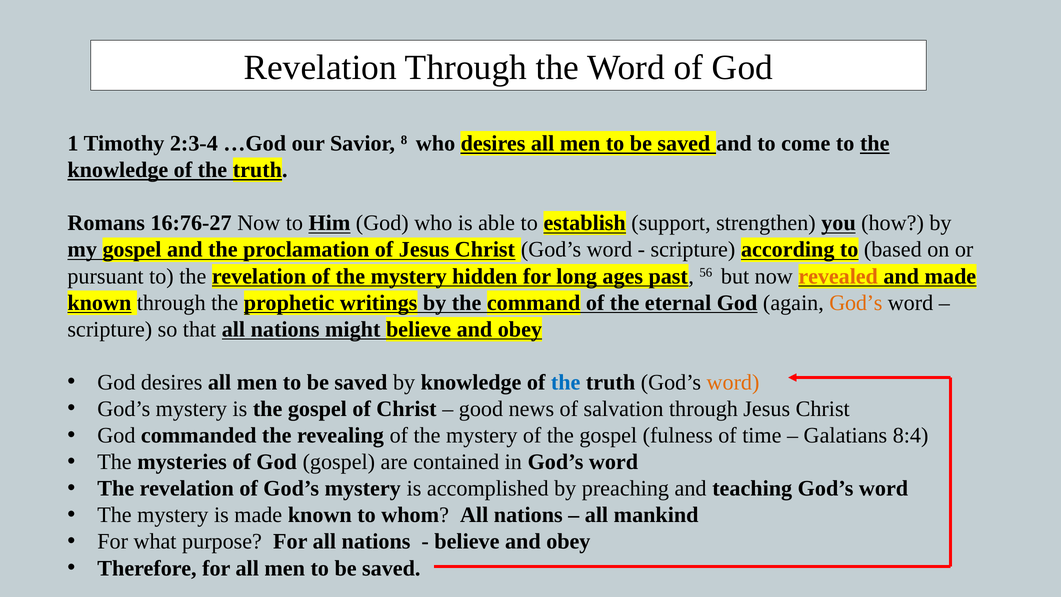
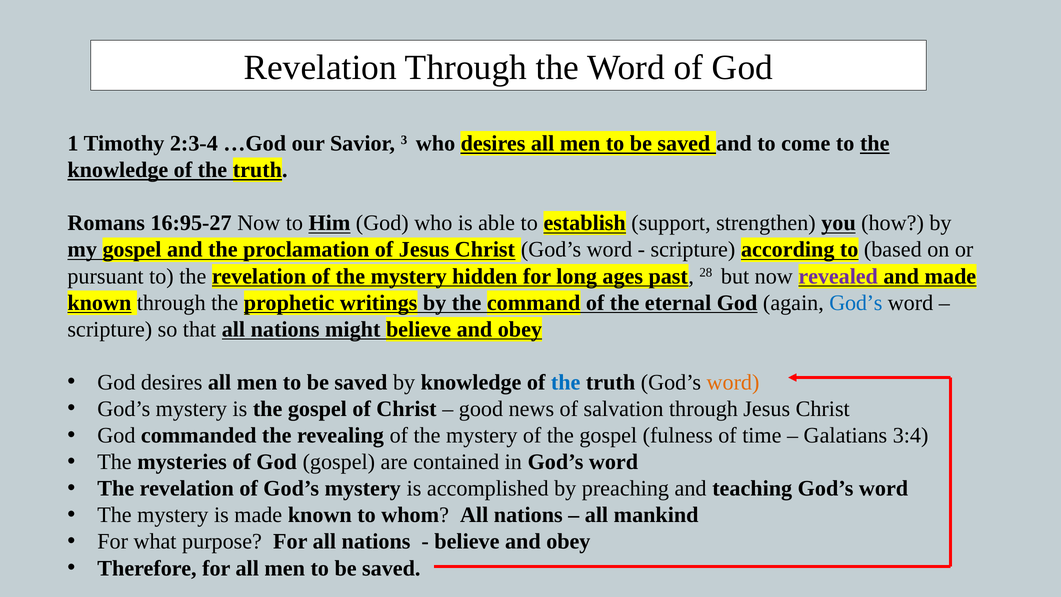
8: 8 -> 3 (404, 140)
16:76-27: 16:76-27 -> 16:95-27 (191, 223)
56: 56 -> 28 (706, 273)
revealed colour: orange -> purple (838, 276)
God’s colour: orange -> blue (856, 303)
8:4: 8:4 -> 3:4 (911, 435)
